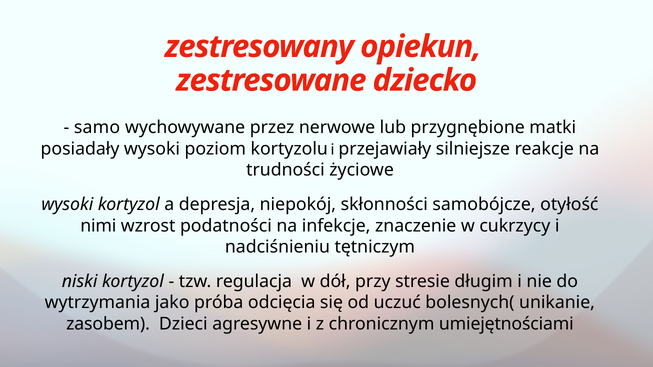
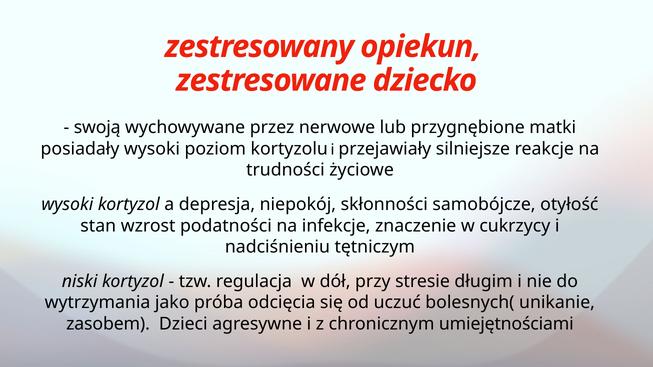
samo: samo -> swoją (97, 128)
nimi: nimi -> stan (98, 226)
